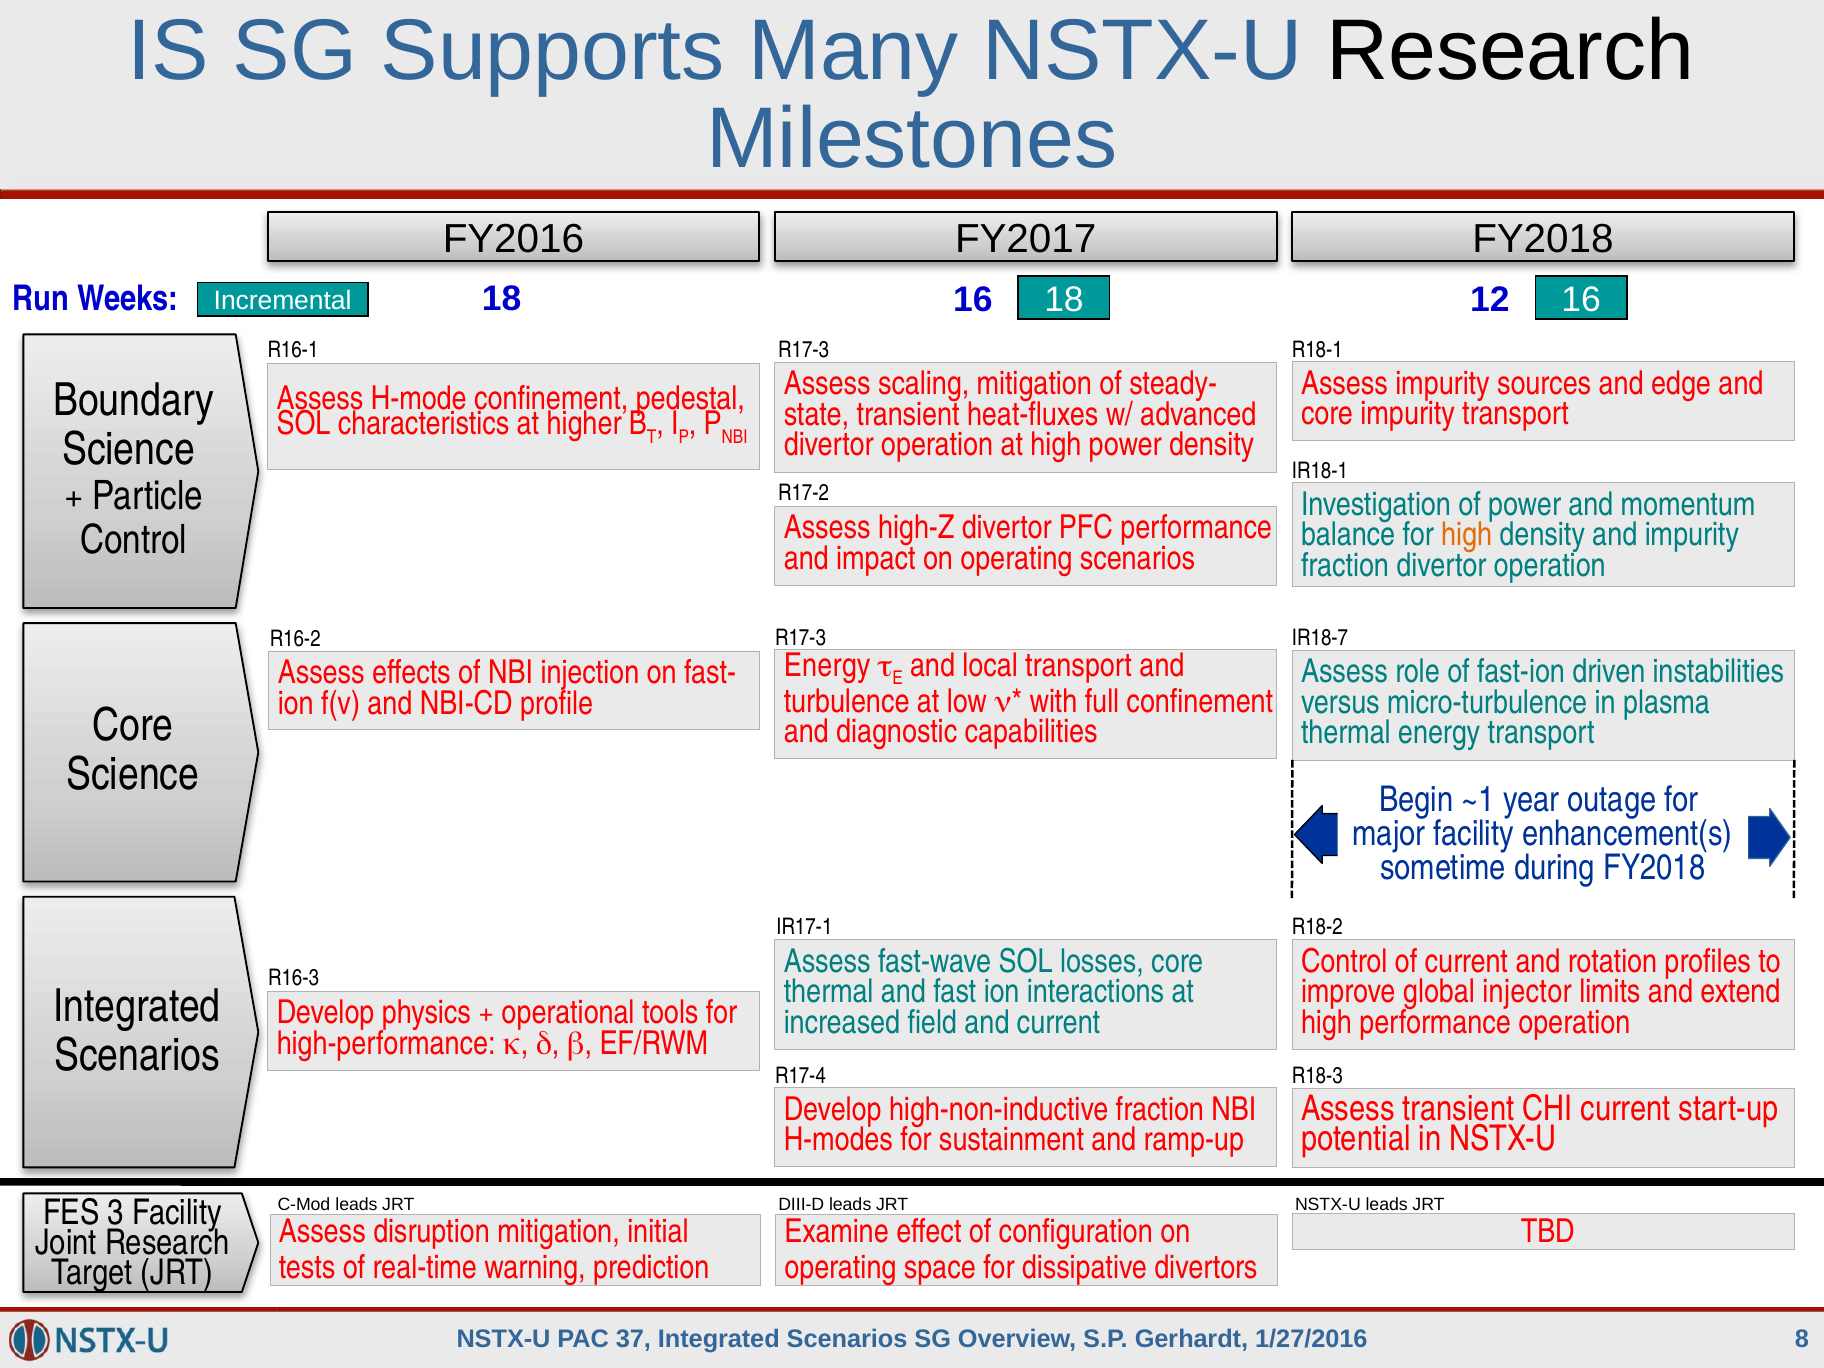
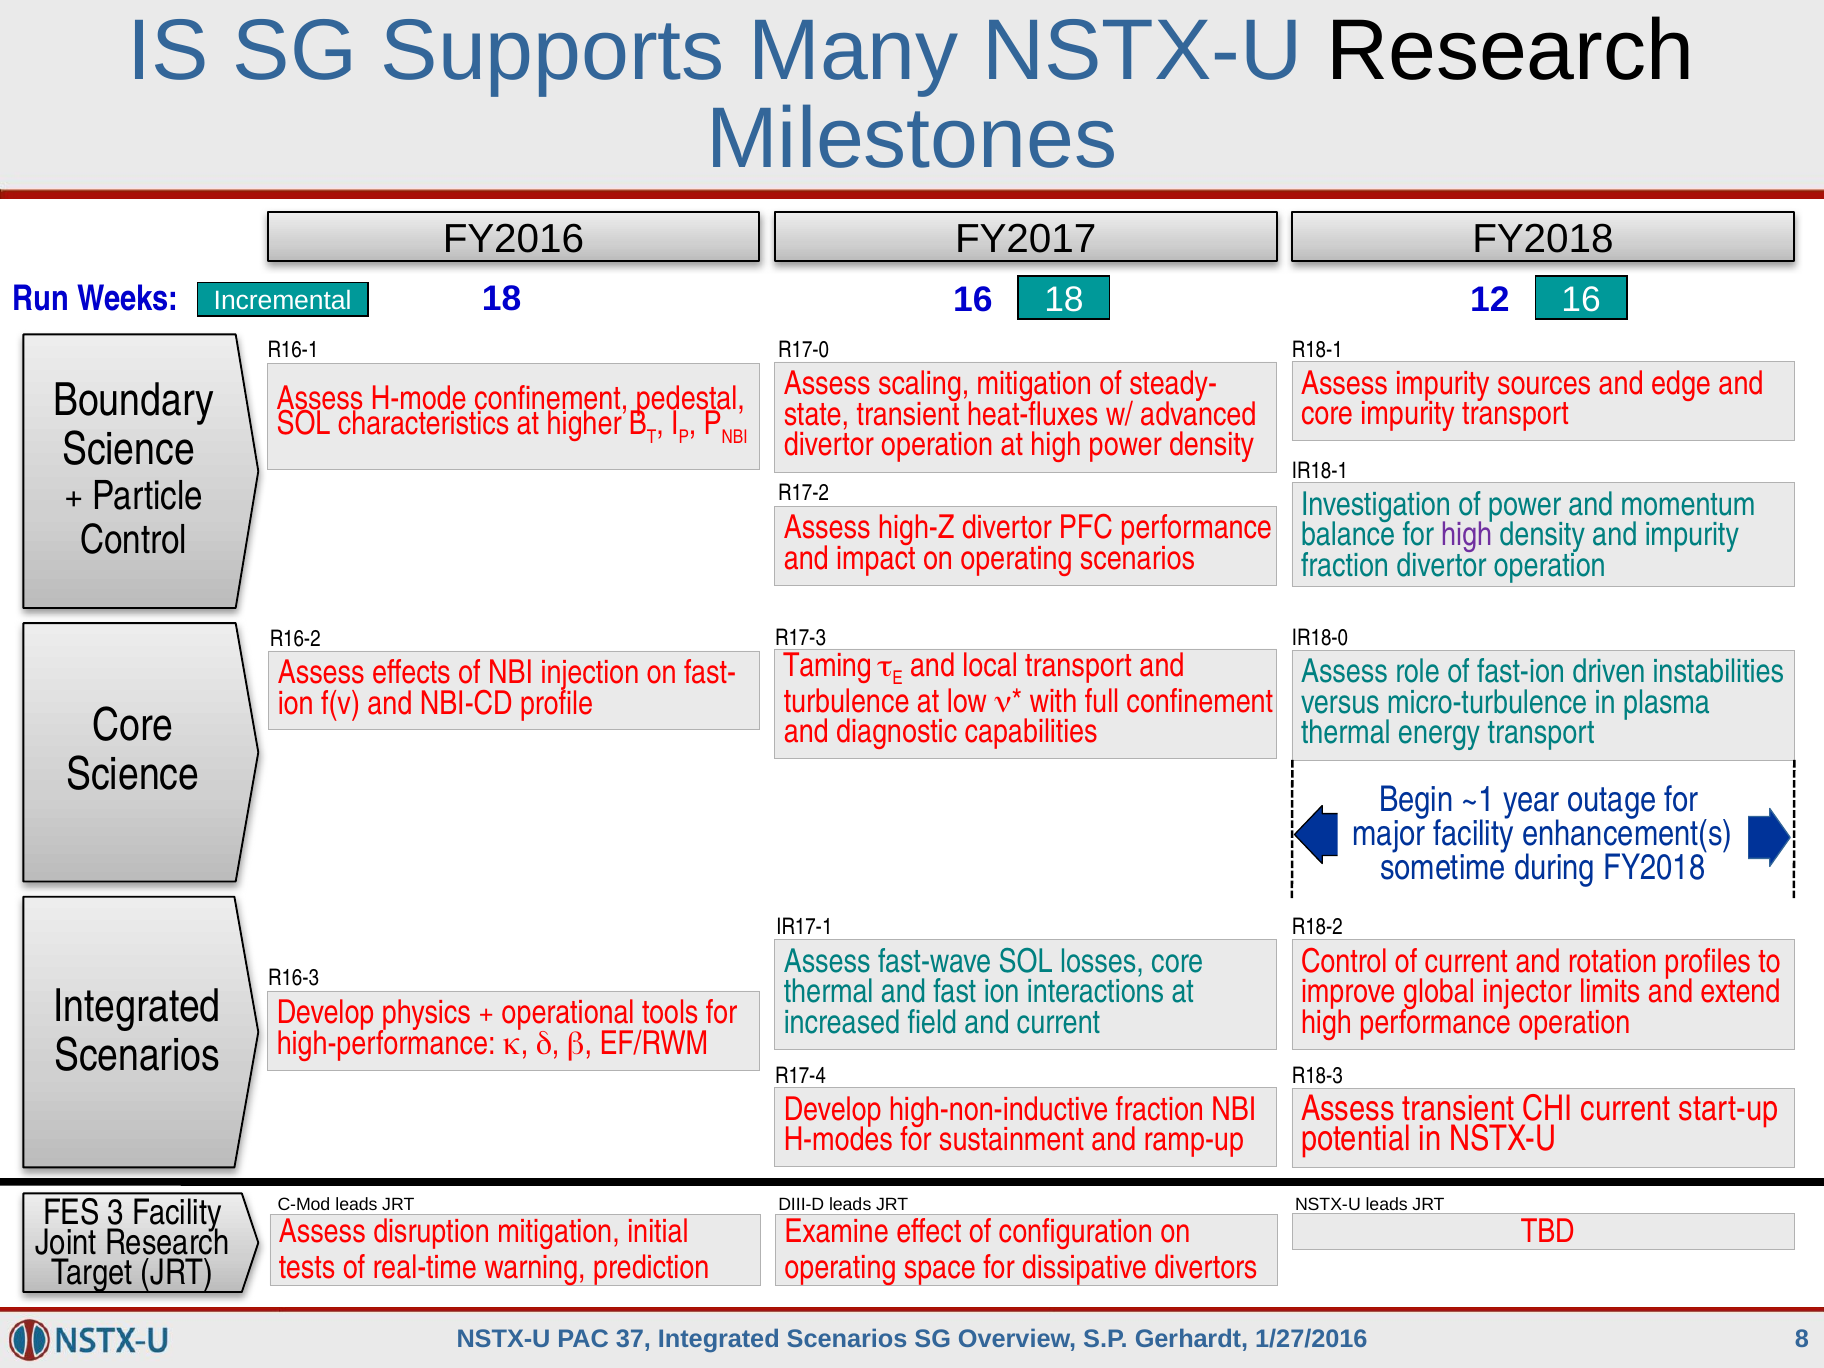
R17-3: R17-3 -> R17-0 (804, 350)
high colour: orange -> purple (1467, 535)
IR18-7: IR18-7 -> IR18-0 (1320, 638)
Energy: Energy -> Taming (827, 666)
